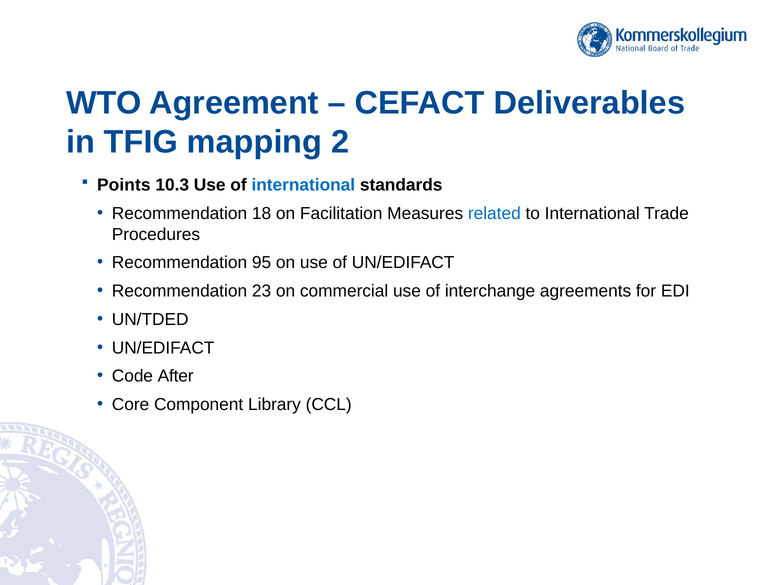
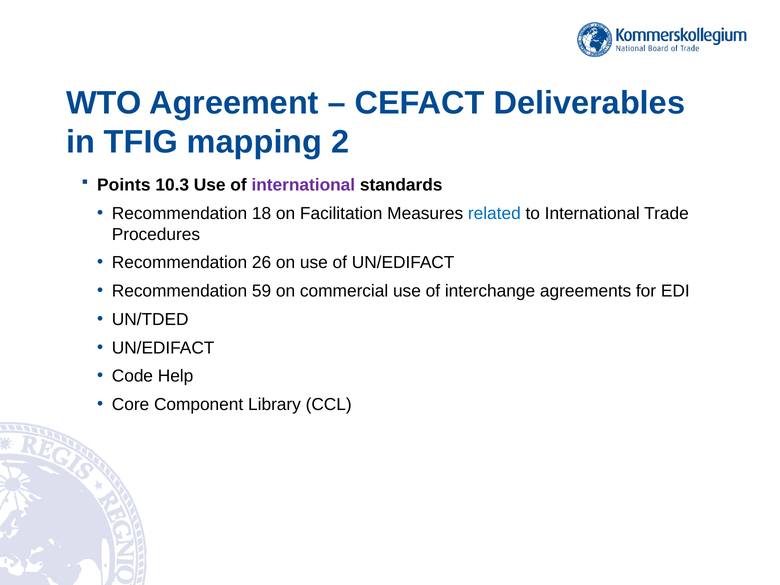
international colour: blue -> purple (303, 185)
95: 95 -> 26 (262, 263)
23: 23 -> 59 (262, 291)
After: After -> Help (176, 376)
